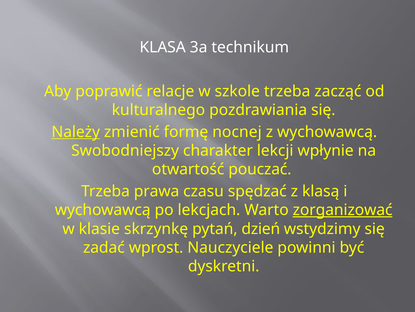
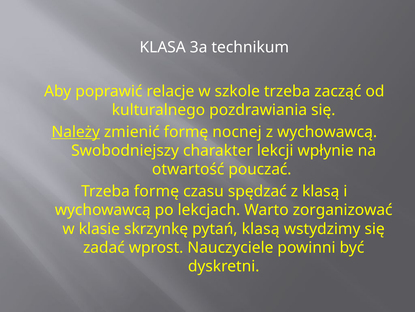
Trzeba prawa: prawa -> formę (156, 191)
zorganizować underline: present -> none (343, 210)
pytań dzień: dzień -> klasą (261, 228)
